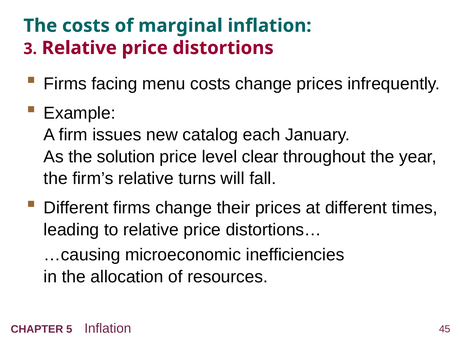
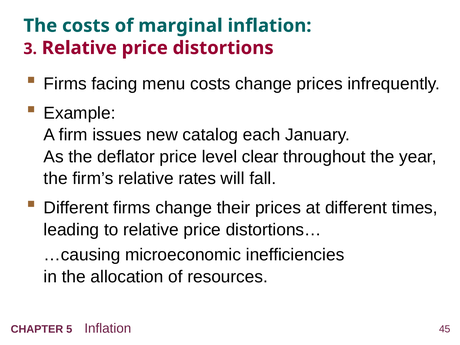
solution: solution -> deflator (126, 157)
turns: turns -> rates (197, 178)
